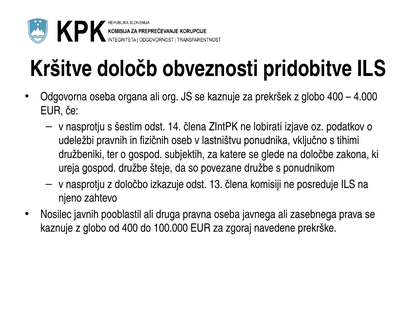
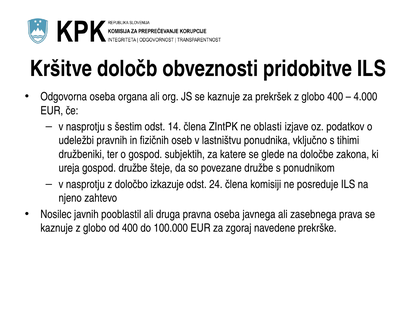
lobirati: lobirati -> oblasti (268, 127)
13: 13 -> 24 (216, 184)
